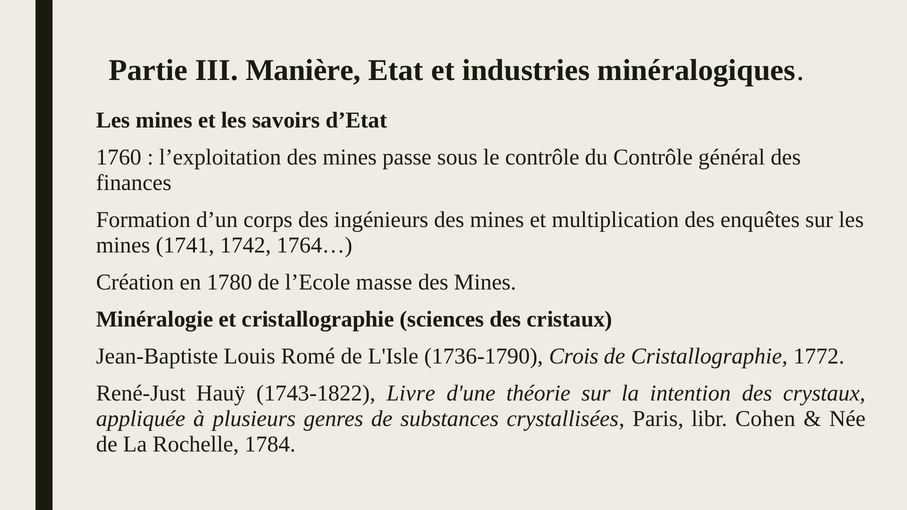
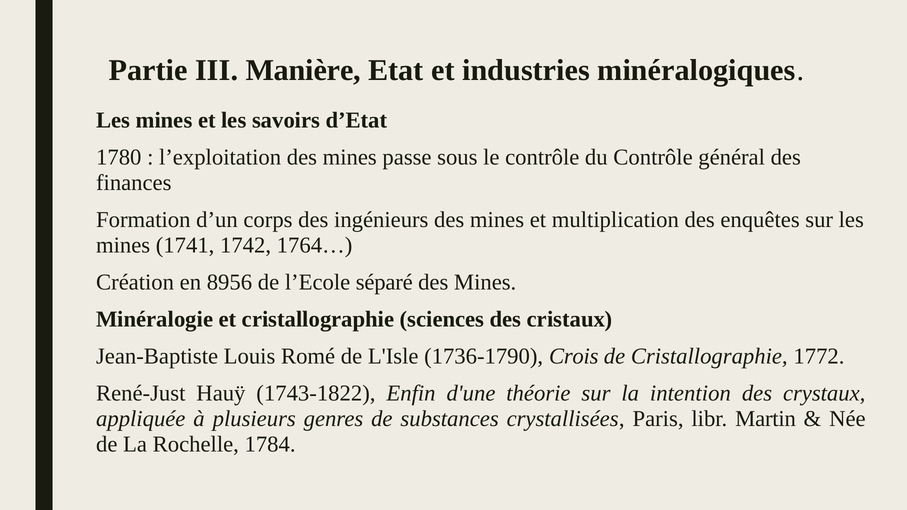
1760: 1760 -> 1780 (119, 157)
1780: 1780 -> 8956 (229, 282)
masse: masse -> séparé (384, 282)
Livre: Livre -> Enfin (411, 393)
Cohen: Cohen -> Martin (766, 419)
